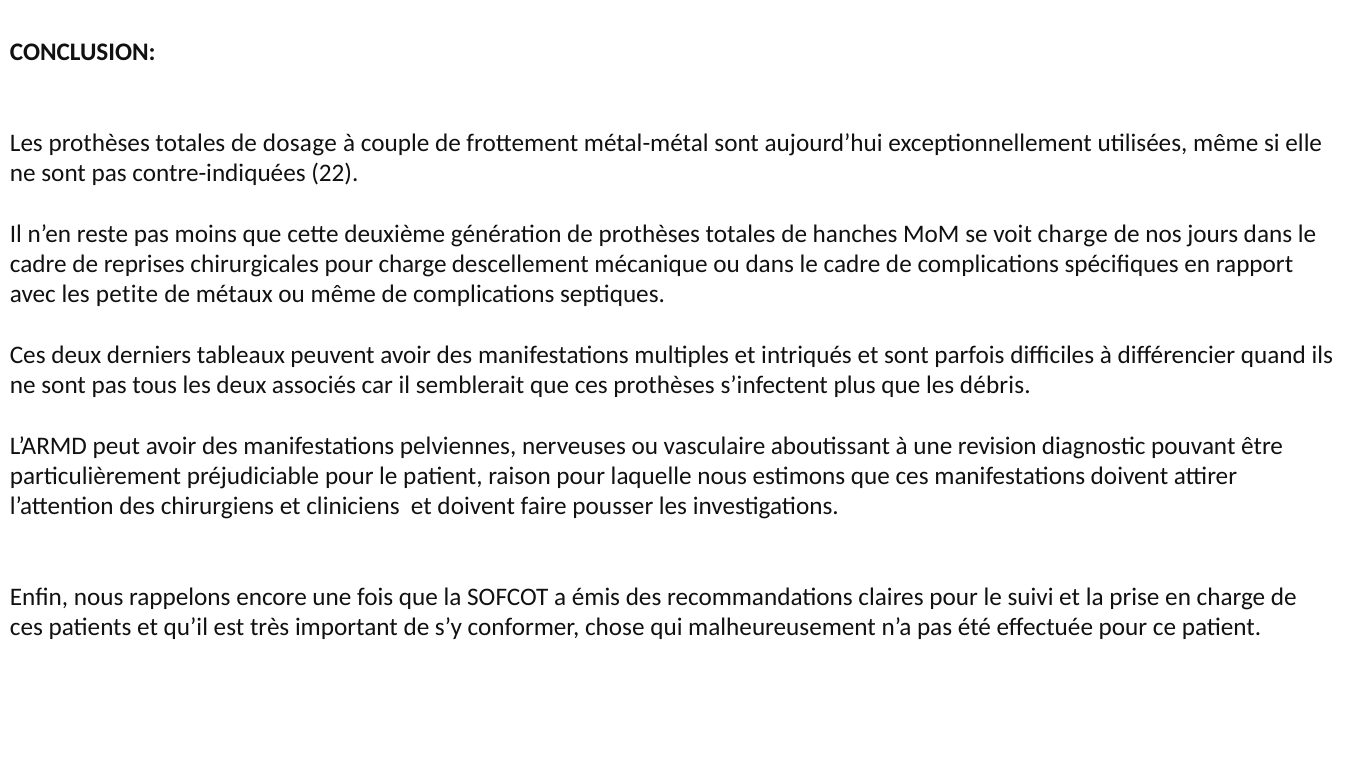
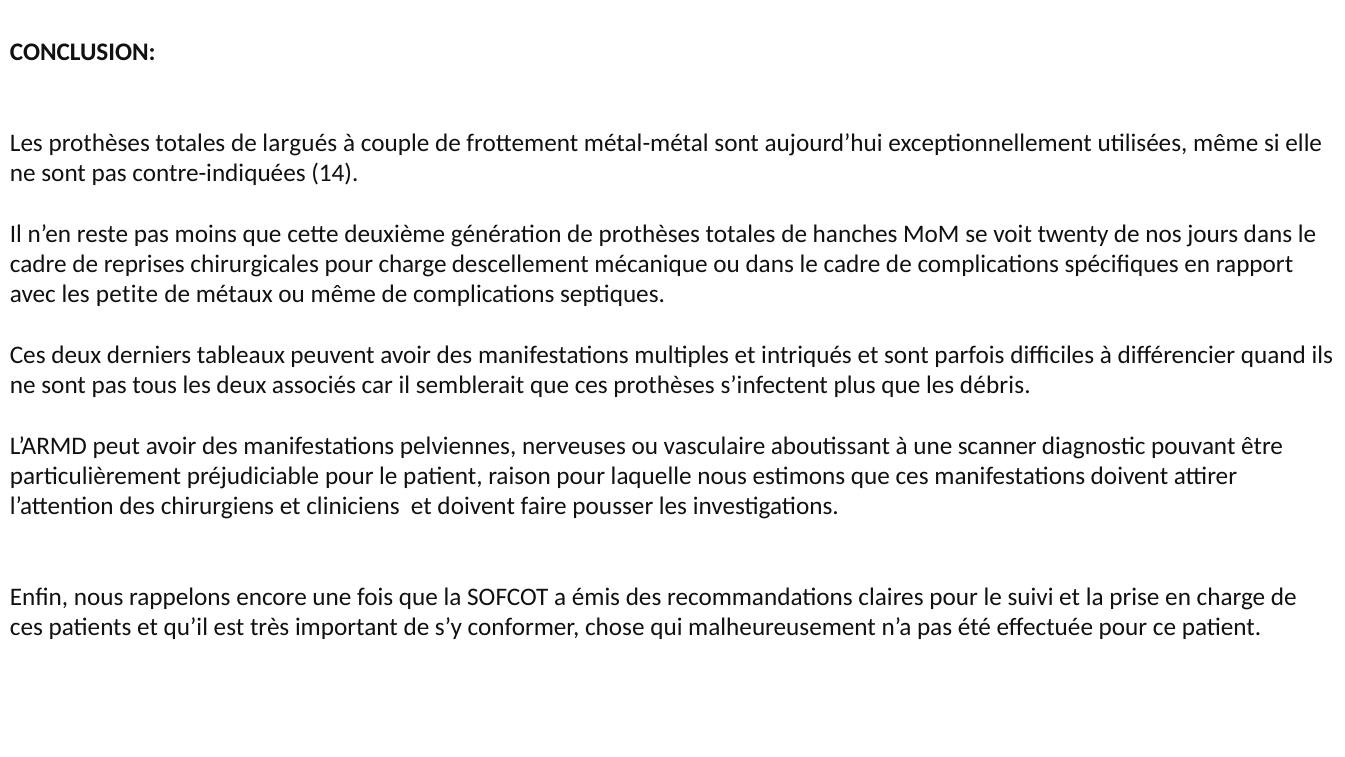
dosage: dosage -> largués (300, 143)
22: 22 -> 14 (335, 173)
voit charge: charge -> twenty (1073, 234)
revision: revision -> scanner (997, 445)
